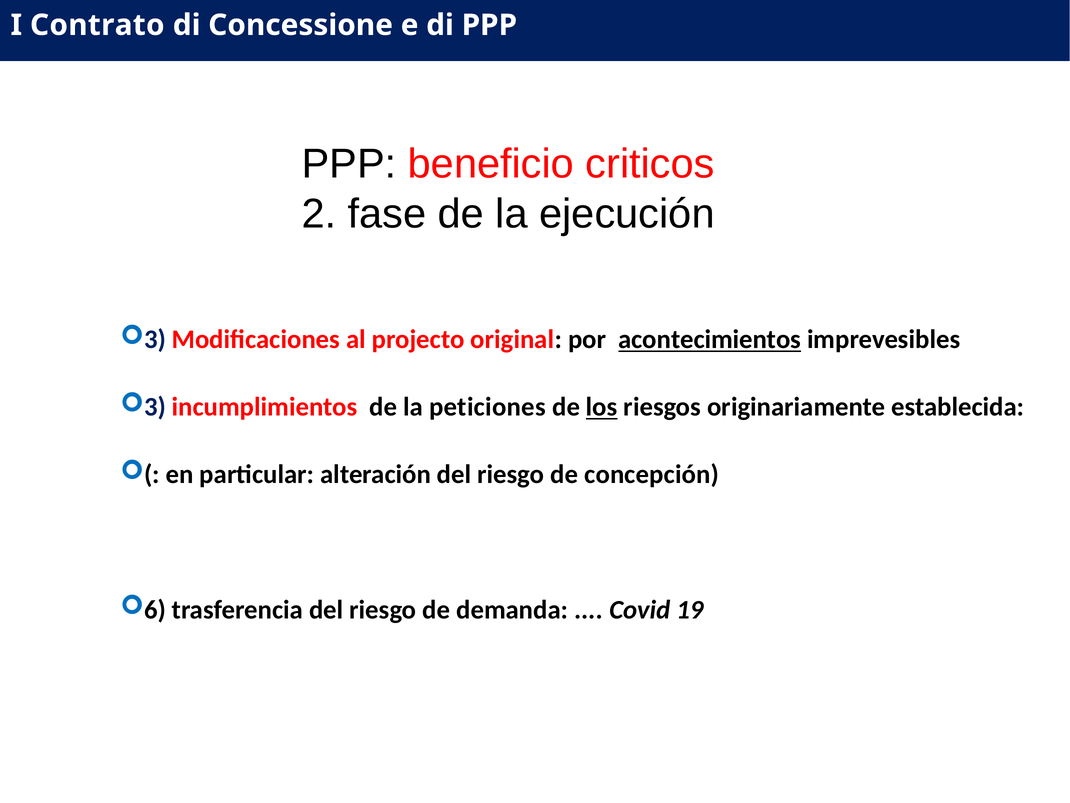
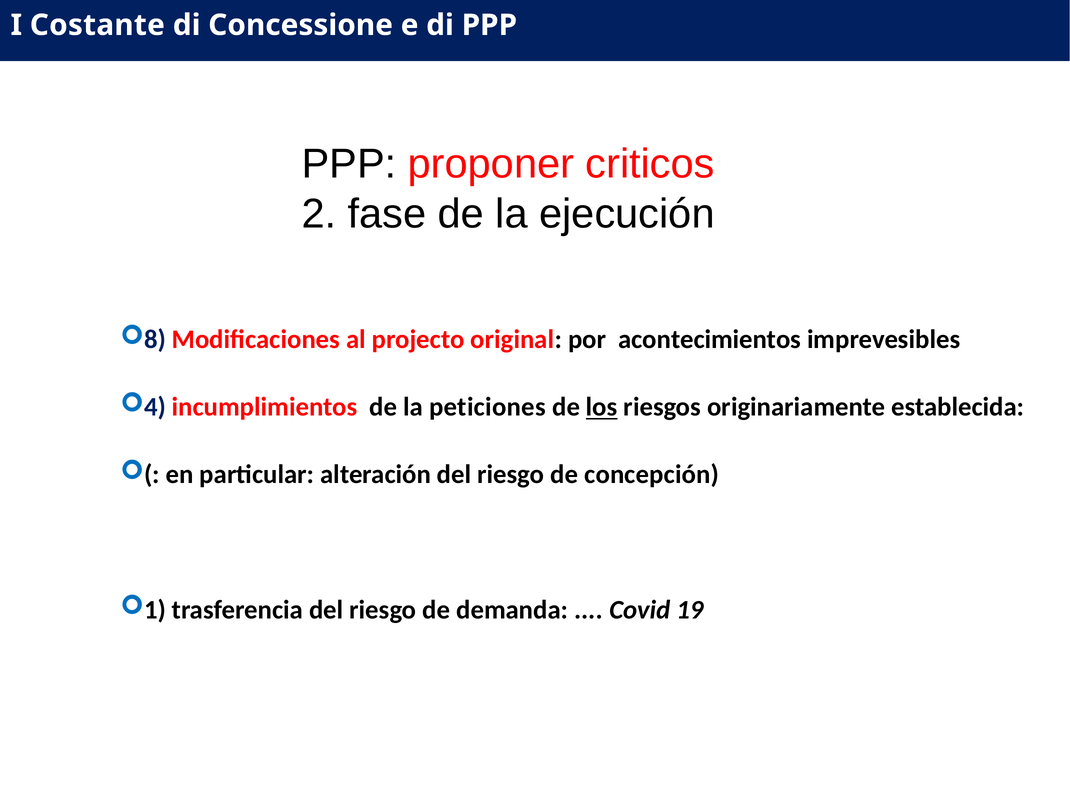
Contrato: Contrato -> Costante (97, 25)
beneficio: beneficio -> proponer (491, 164)
3: 3 -> 8 (155, 339)
acontecimientos underline: present -> none (710, 339)
3: 3 -> 4 (155, 407)
6: 6 -> 1 (155, 609)
